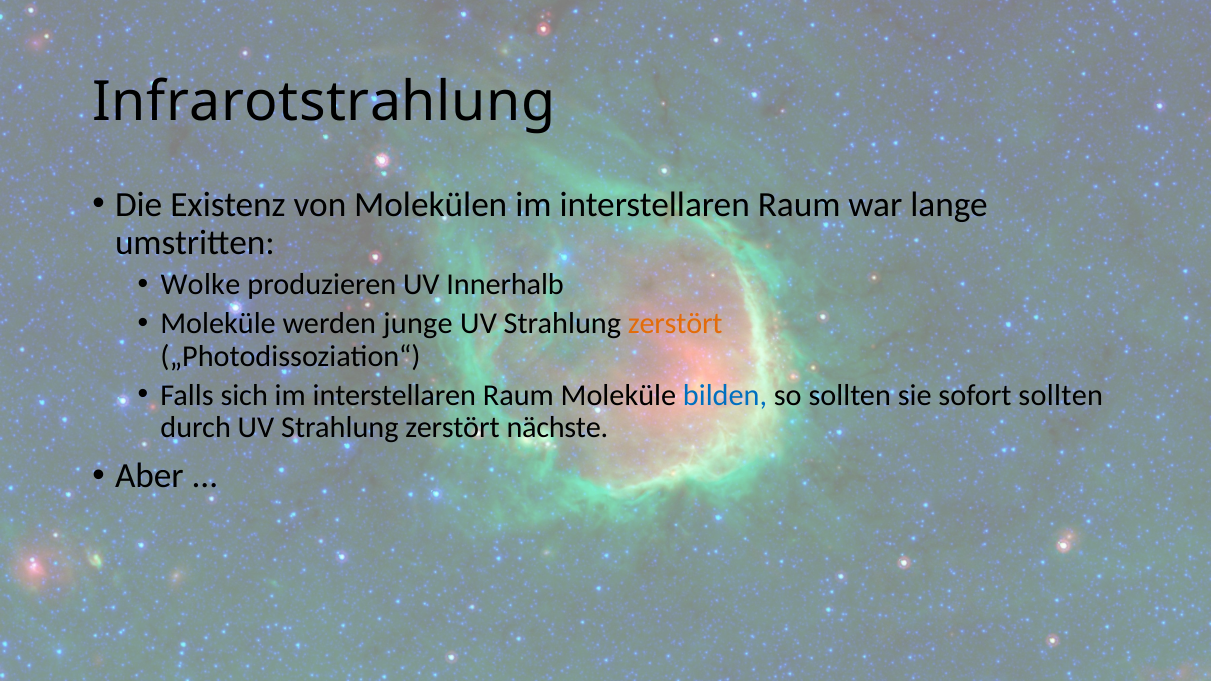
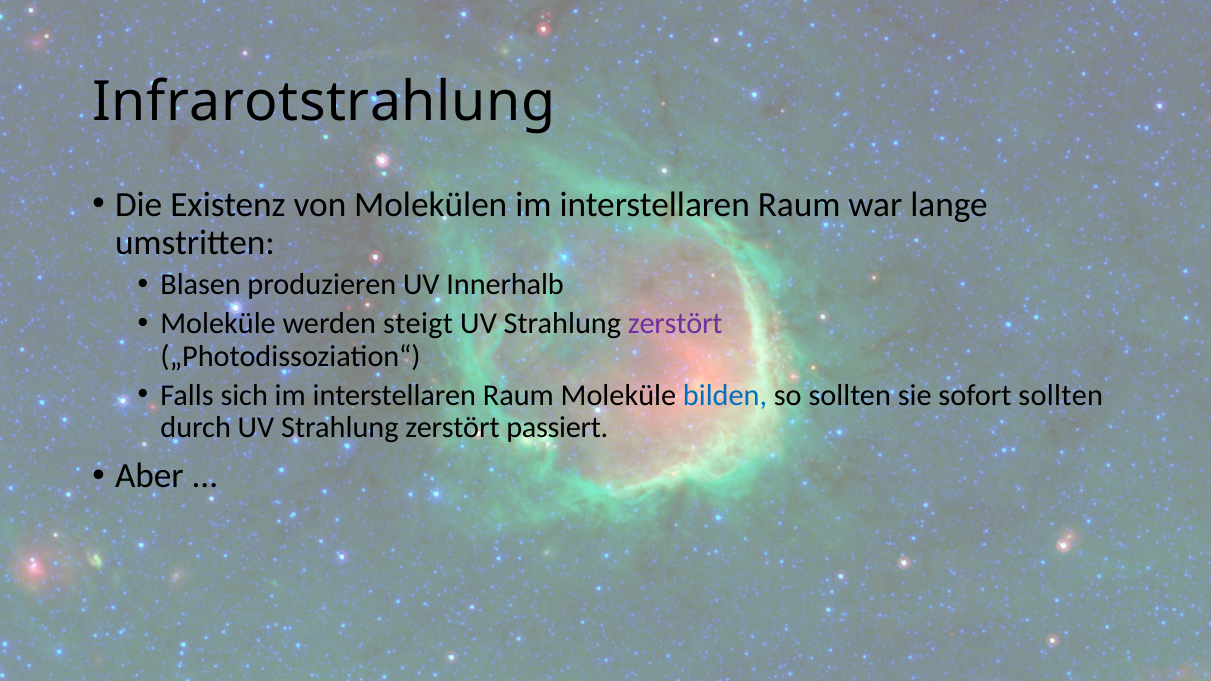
Wolke: Wolke -> Blasen (201, 285)
junge: junge -> steigt (418, 324)
zerstört colour: orange -> purple (675, 324)
nächste: nächste -> passiert (557, 428)
